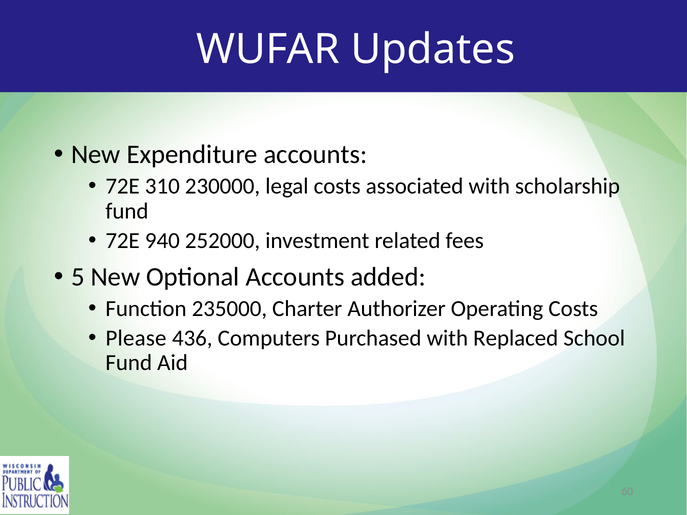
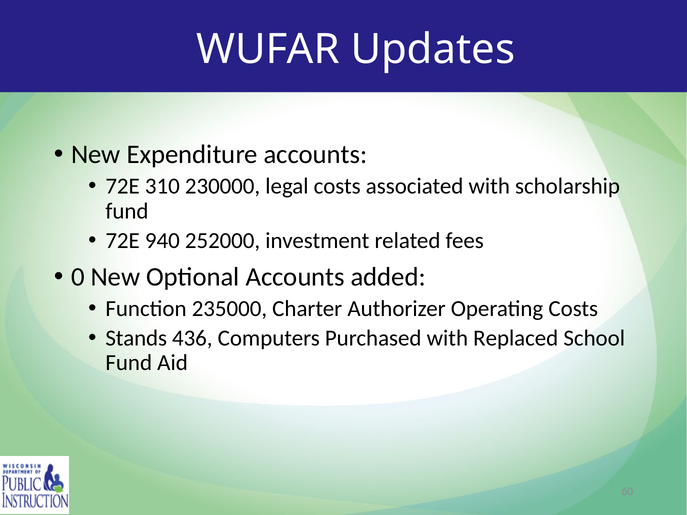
5: 5 -> 0 (78, 277)
Please: Please -> Stands (136, 338)
